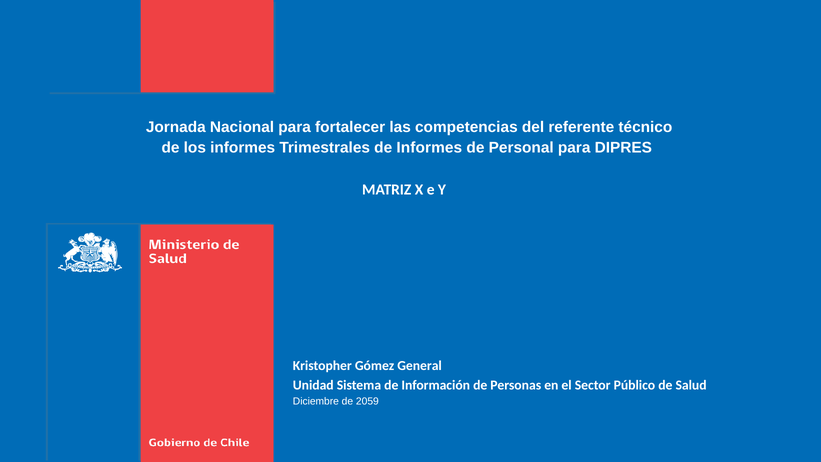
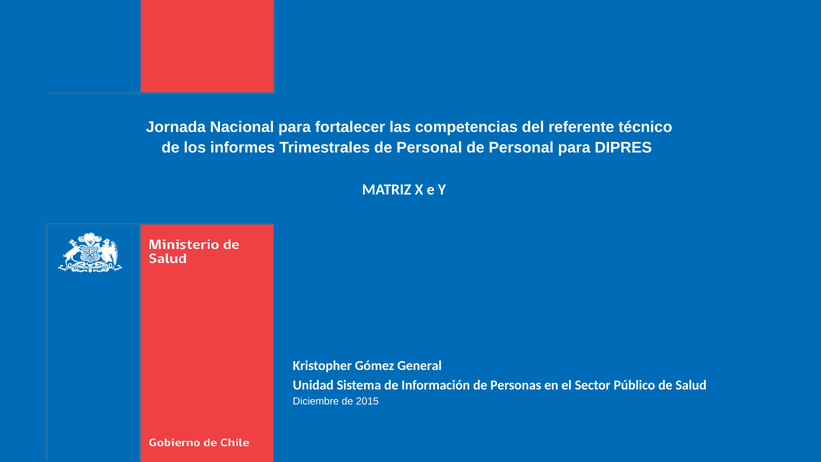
Trimestrales de Informes: Informes -> Personal (429, 147)
2059: 2059 -> 2015 (367, 401)
